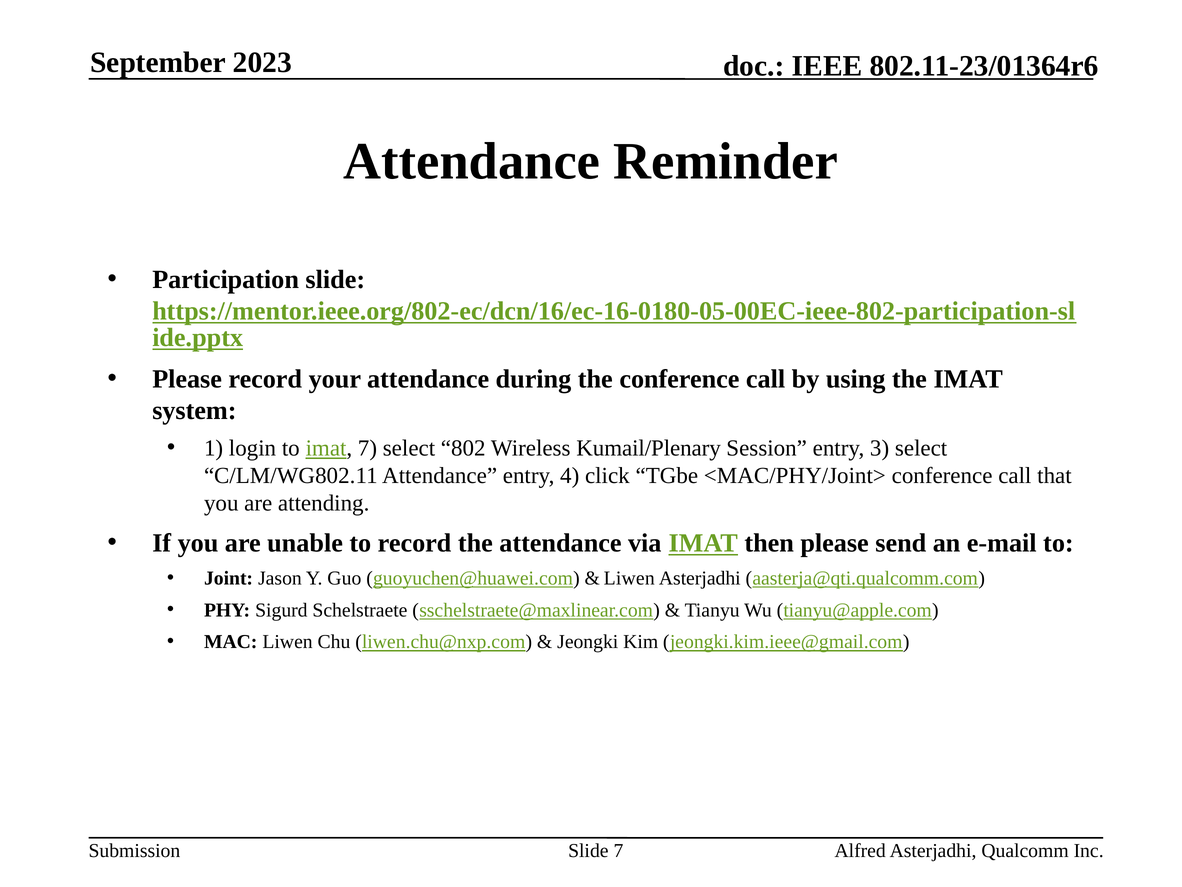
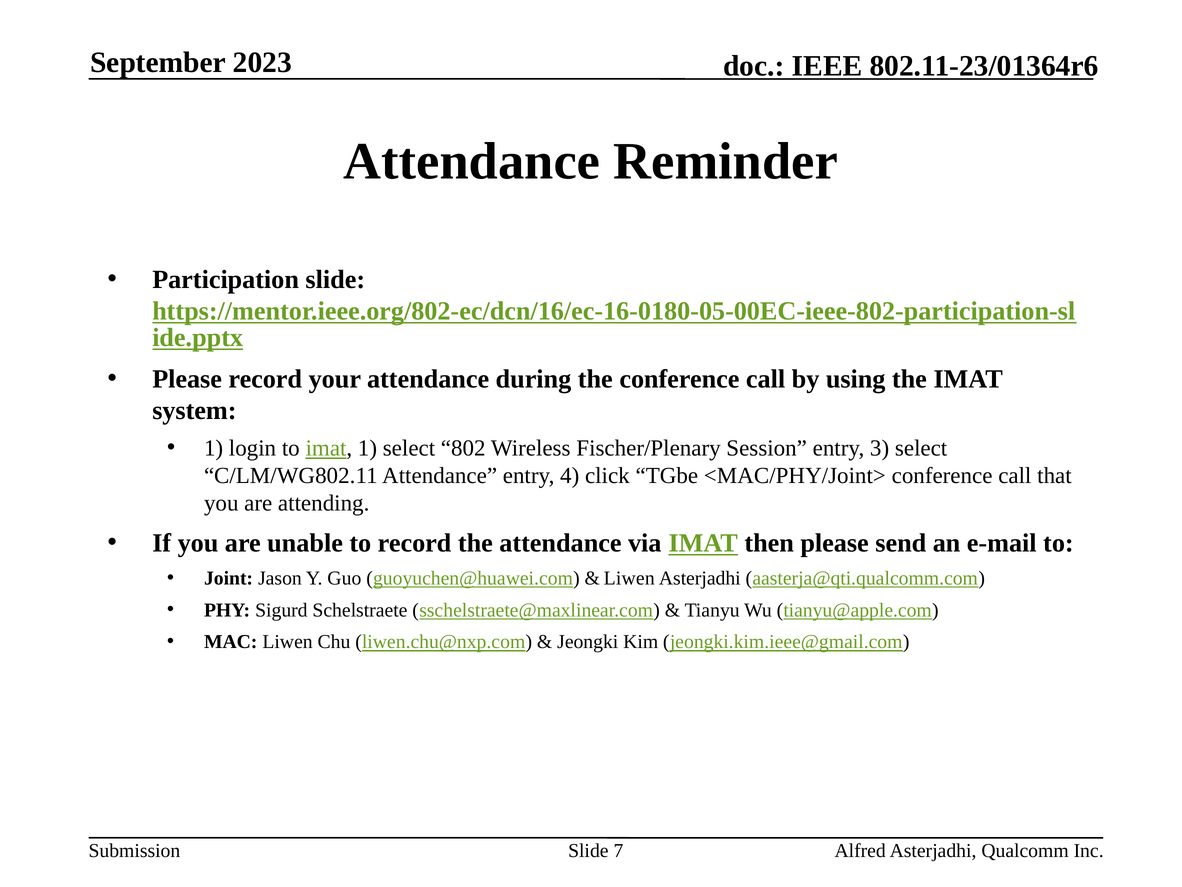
imat 7: 7 -> 1 (367, 448)
Kumail/Plenary: Kumail/Plenary -> Fischer/Plenary (649, 448)
